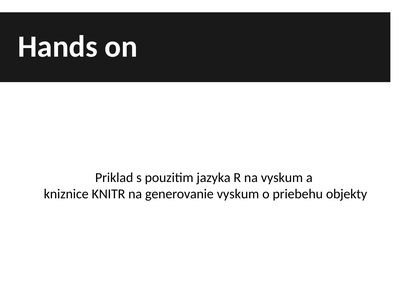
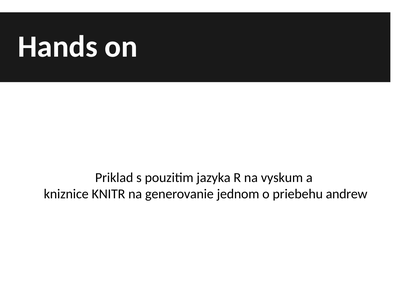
generovanie vyskum: vyskum -> jednom (238, 194)
objekty: objekty -> andrew (347, 194)
